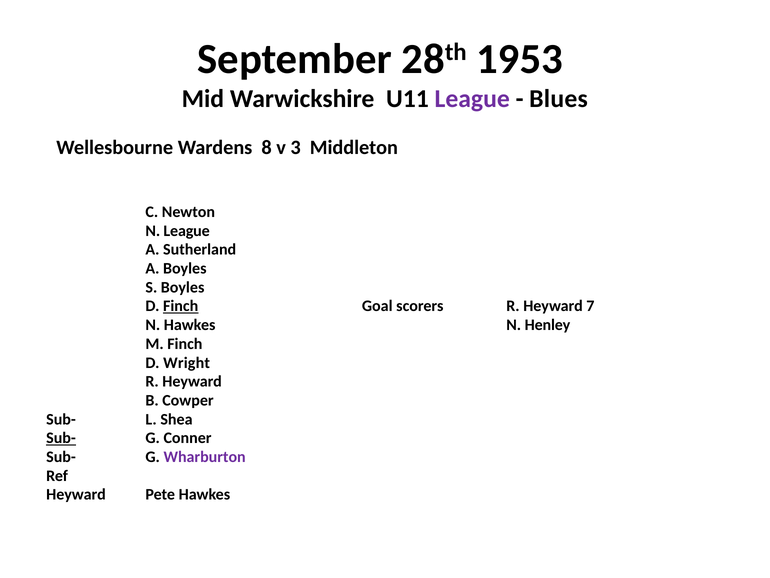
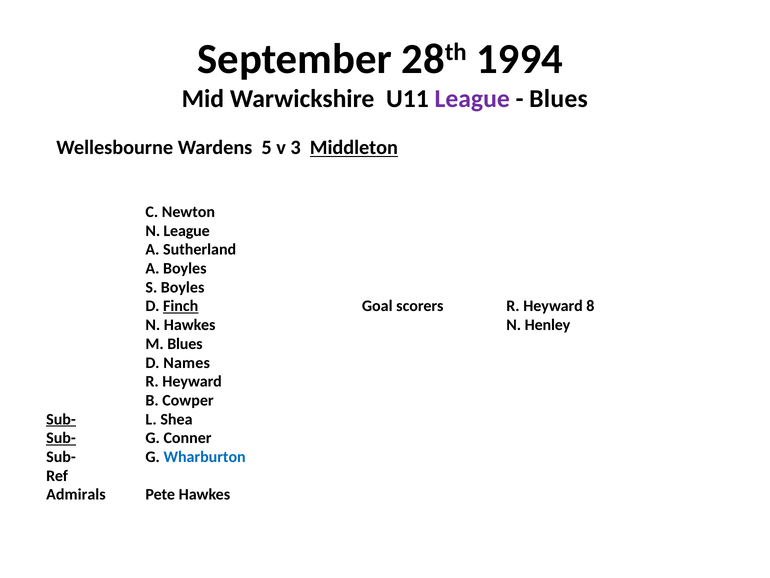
1953: 1953 -> 1994 (520, 59)
8: 8 -> 5 (267, 148)
Middleton underline: none -> present (354, 148)
7: 7 -> 8 (590, 306)
M Finch: Finch -> Blues (185, 344)
Wright: Wright -> Names (187, 362)
Sub- underline: none -> present (61, 419)
Wharburton colour: purple -> blue (205, 457)
Heyward: Heyward -> Admirals (76, 494)
